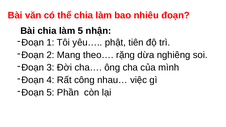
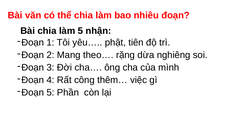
nhau…: nhau… -> thêm… (112, 80)
